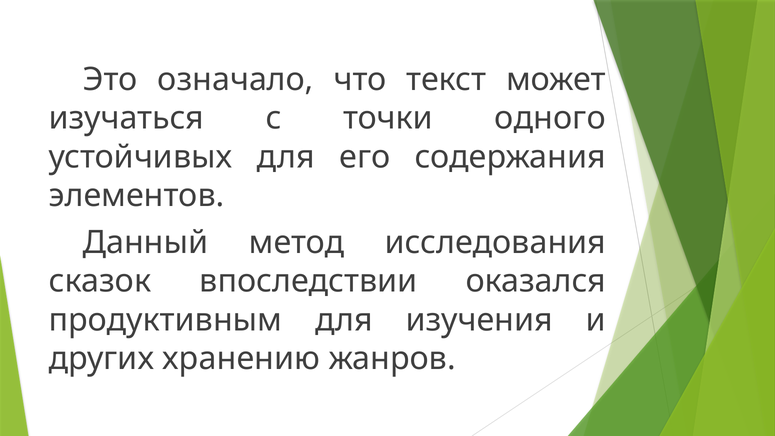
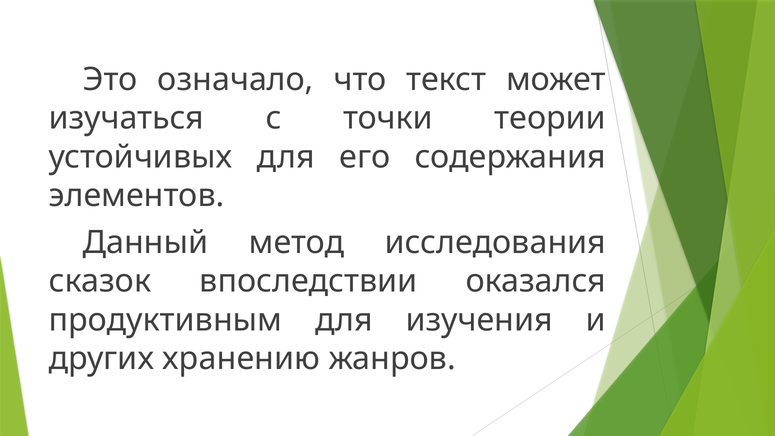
одного: одного -> теории (550, 118)
